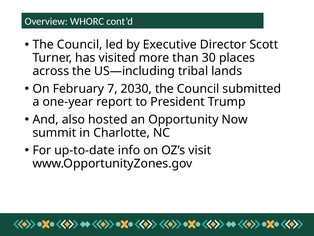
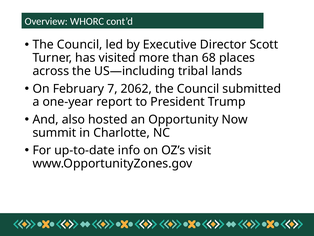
30: 30 -> 68 (209, 58)
2030: 2030 -> 2062 (136, 89)
